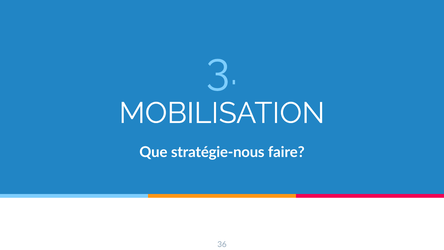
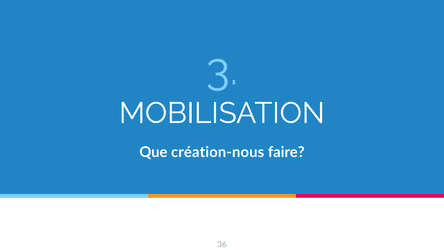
stratégie-nous: stratégie-nous -> création-nous (218, 152)
